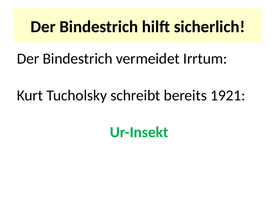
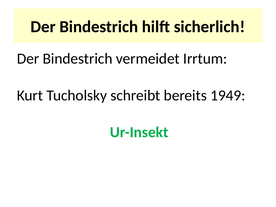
1921: 1921 -> 1949 (228, 95)
